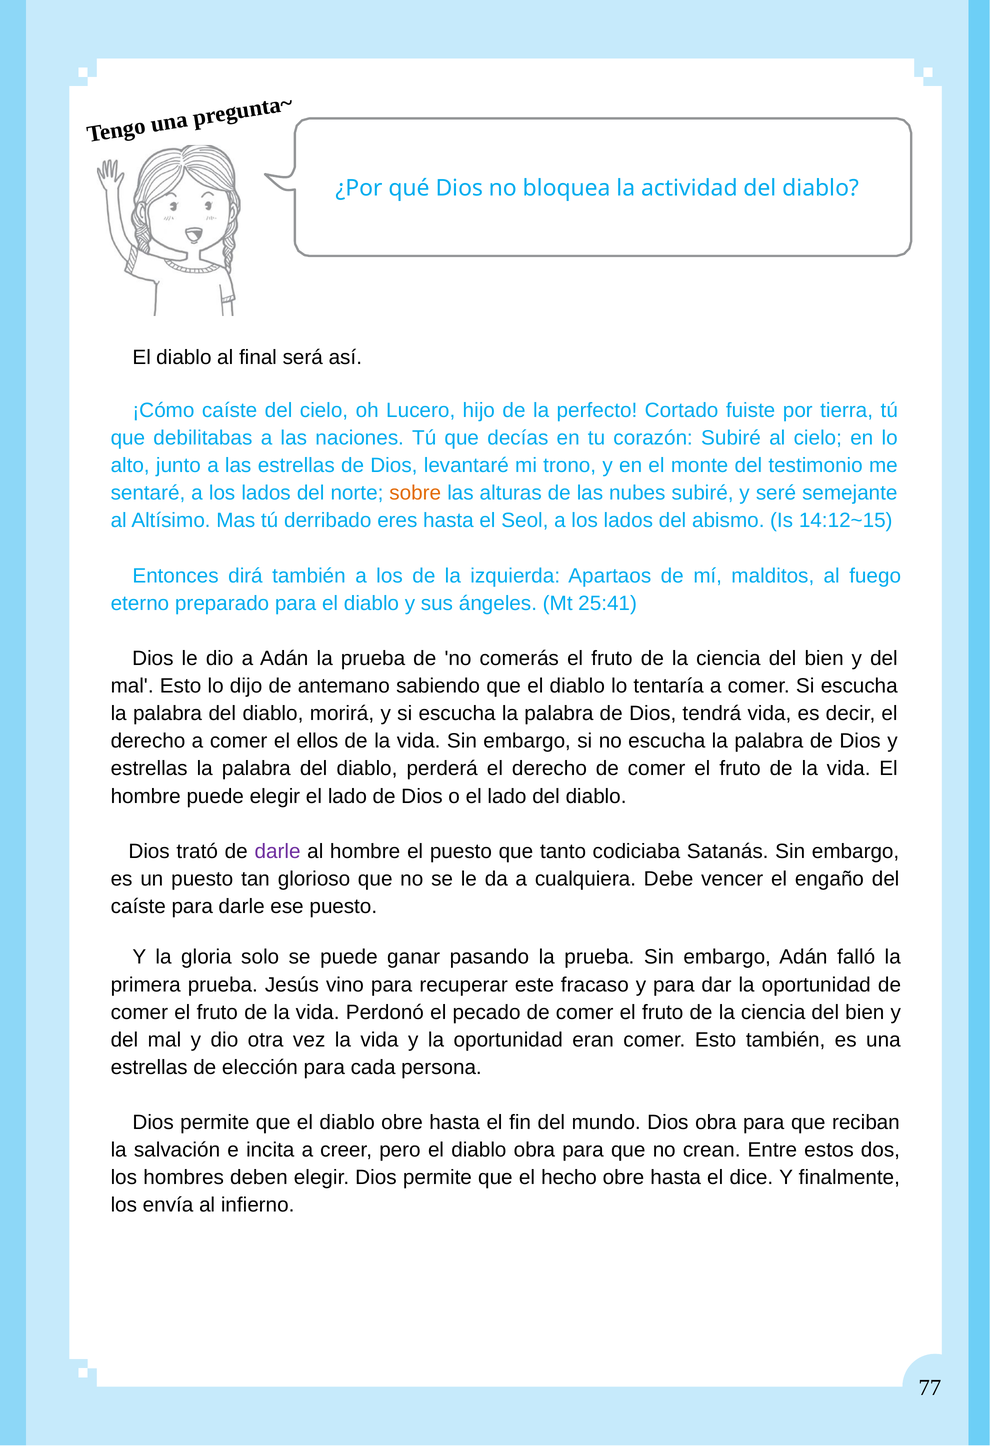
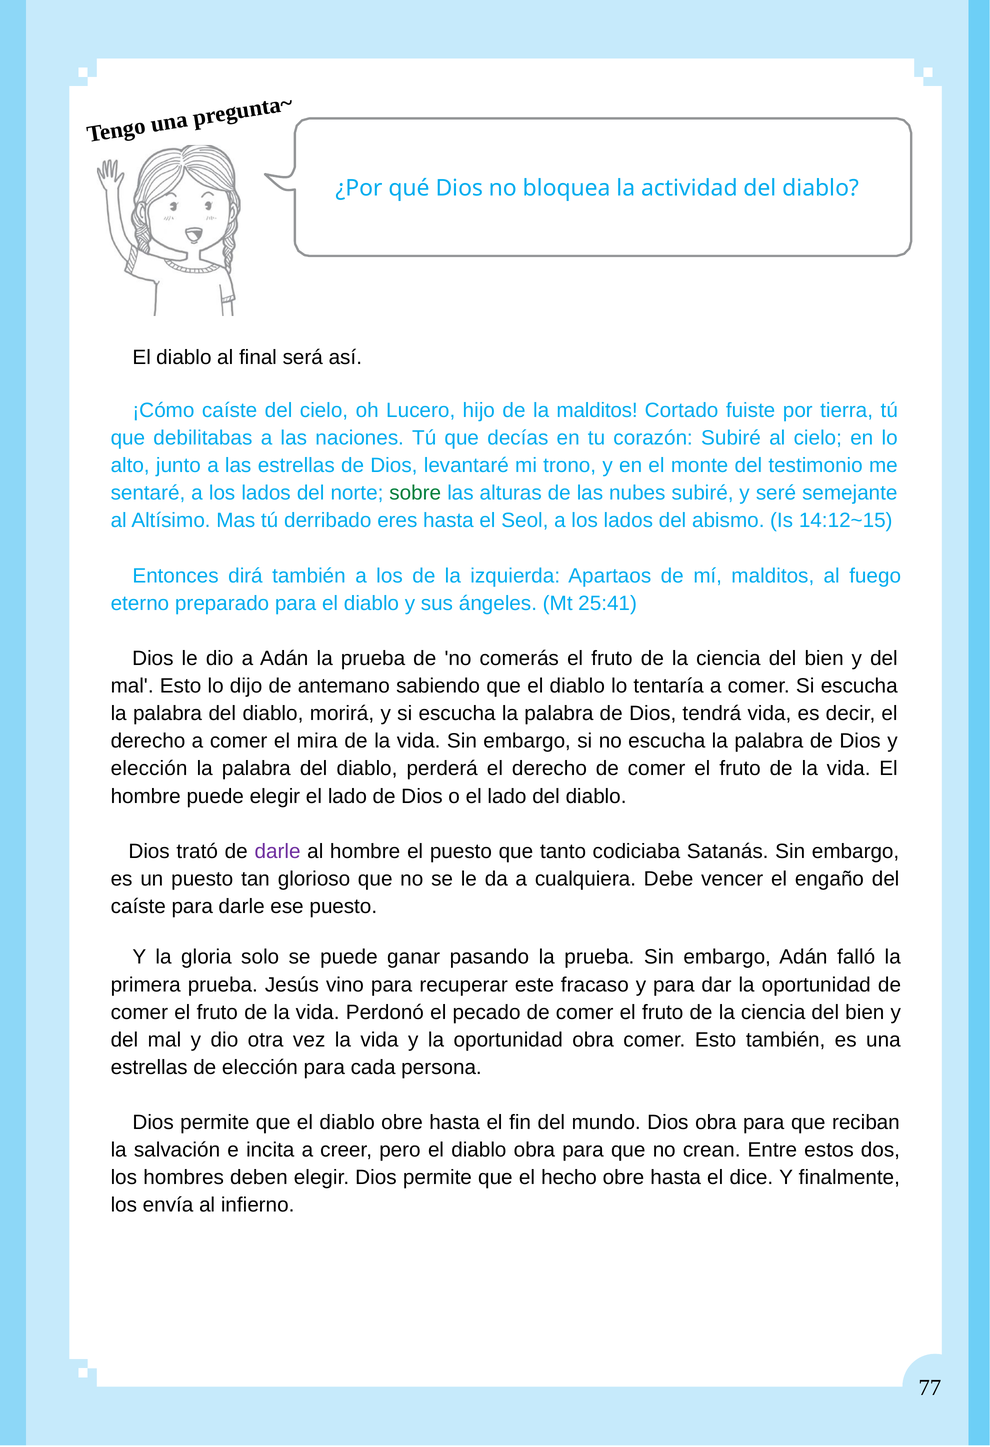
la perfecto: perfecto -> malditos (597, 410)
sobre colour: orange -> green (415, 493)
ellos: ellos -> mira (317, 741)
estrellas: estrellas -> elección (149, 769)
oportunidad eran: eran -> obra (593, 1040)
